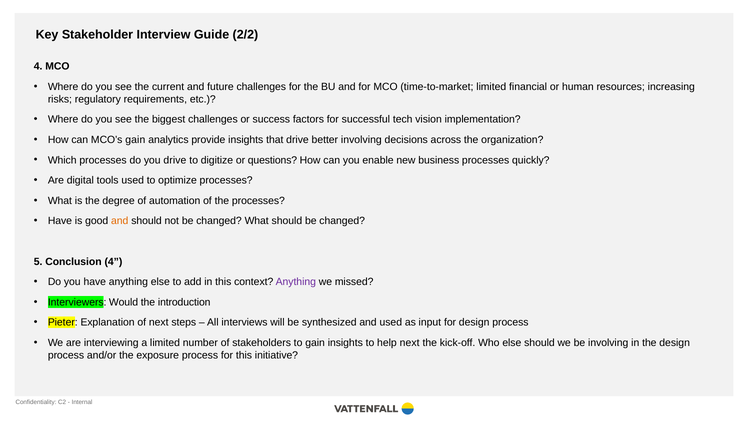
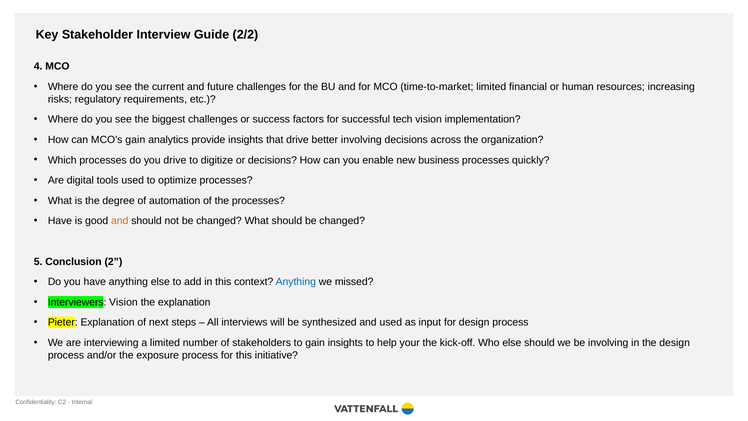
or questions: questions -> decisions (272, 160)
Conclusion 4: 4 -> 2 (113, 261)
Anything colour: purple -> blue (296, 282)
Interviewers Would: Would -> Vision (123, 302)
the introduction: introduction -> explanation (184, 302)
help next: next -> your (410, 343)
